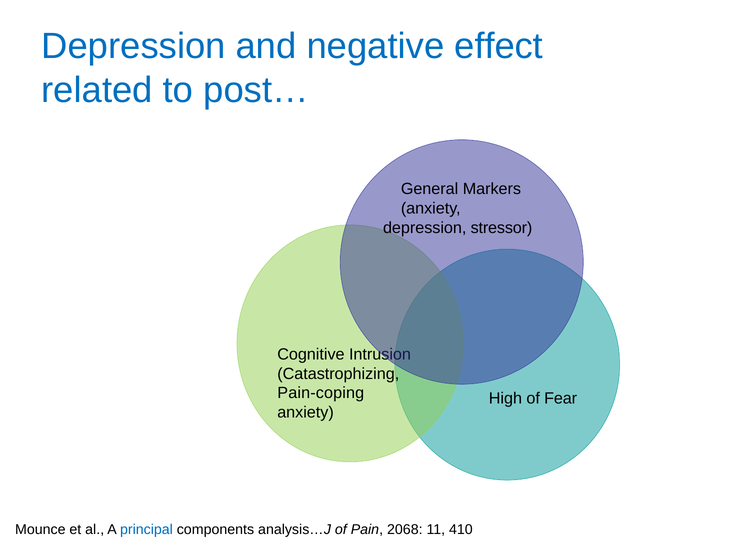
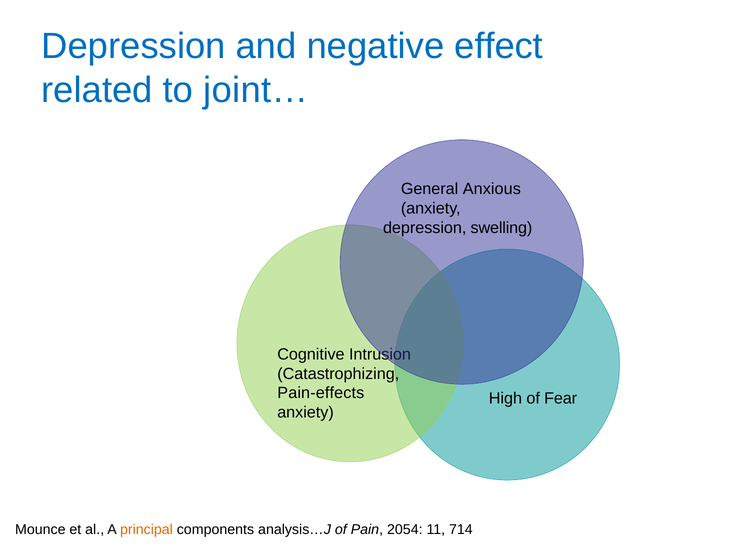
post…: post… -> joint… (256, 90)
Markers: Markers -> Anxious (492, 189)
stressor: stressor -> swelling (501, 228)
Pain-coping: Pain-coping -> Pain-effects (321, 393)
principal colour: blue -> orange (146, 529)
2068: 2068 -> 2054 (405, 529)
410: 410 -> 714 (461, 529)
